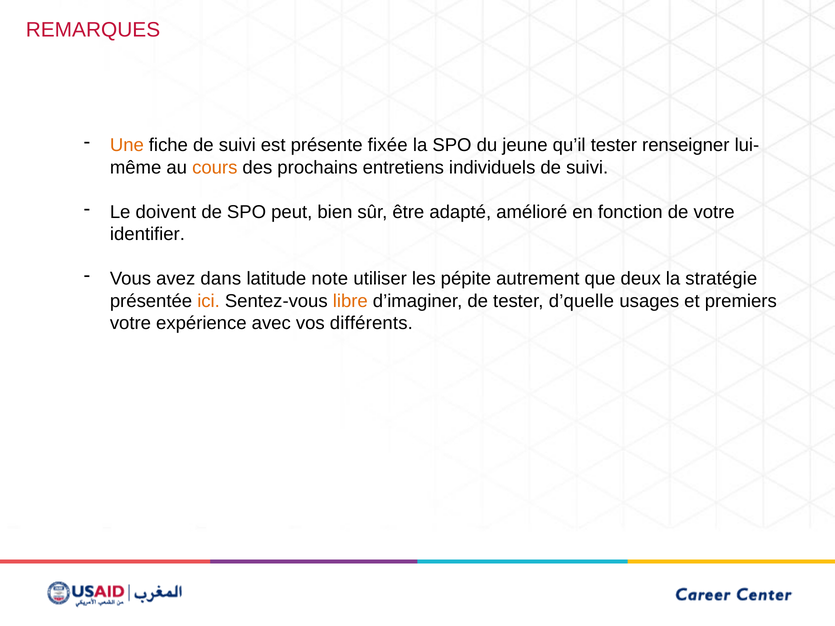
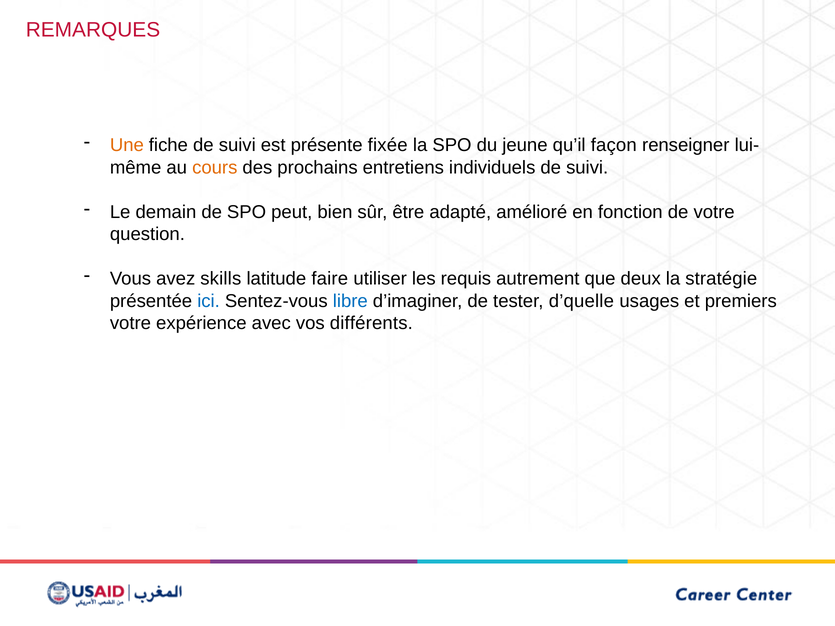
qu’il tester: tester -> façon (614, 145)
doivent: doivent -> demain (166, 212)
identifier: identifier -> question (147, 234)
dans: dans -> skills (221, 279)
note: note -> faire (330, 279)
pépite: pépite -> requis (466, 279)
ici colour: orange -> blue (209, 301)
libre colour: orange -> blue (350, 301)
